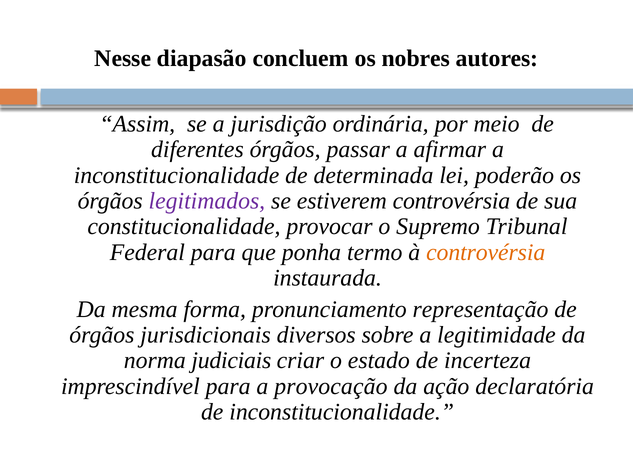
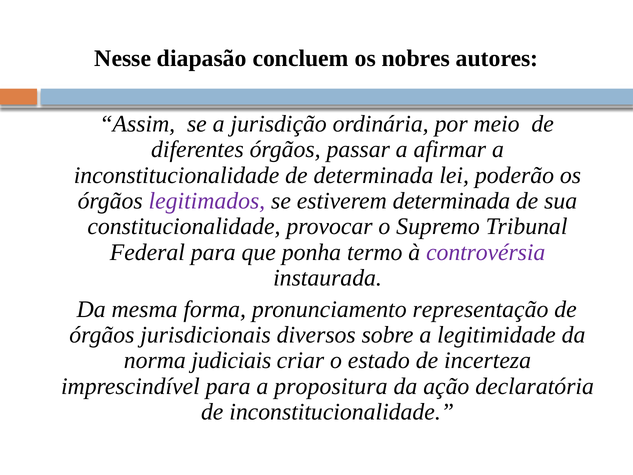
estiverem controvérsia: controvérsia -> determinada (451, 201)
controvérsia colour: orange -> purple (486, 252)
provocação: provocação -> propositura (331, 386)
